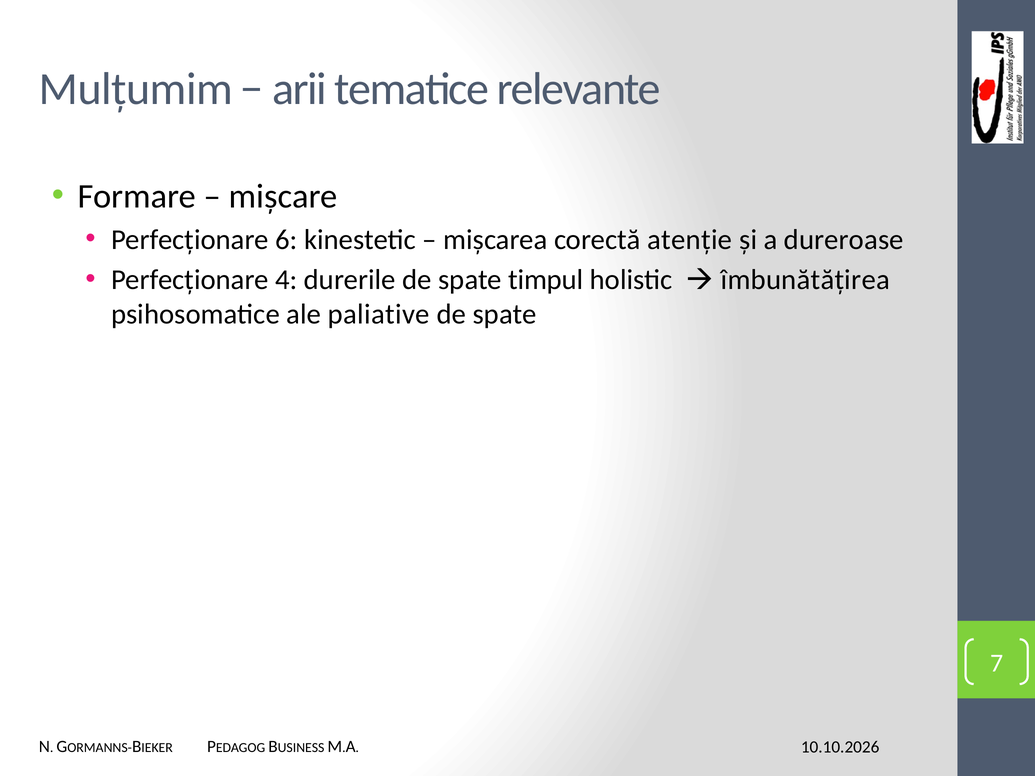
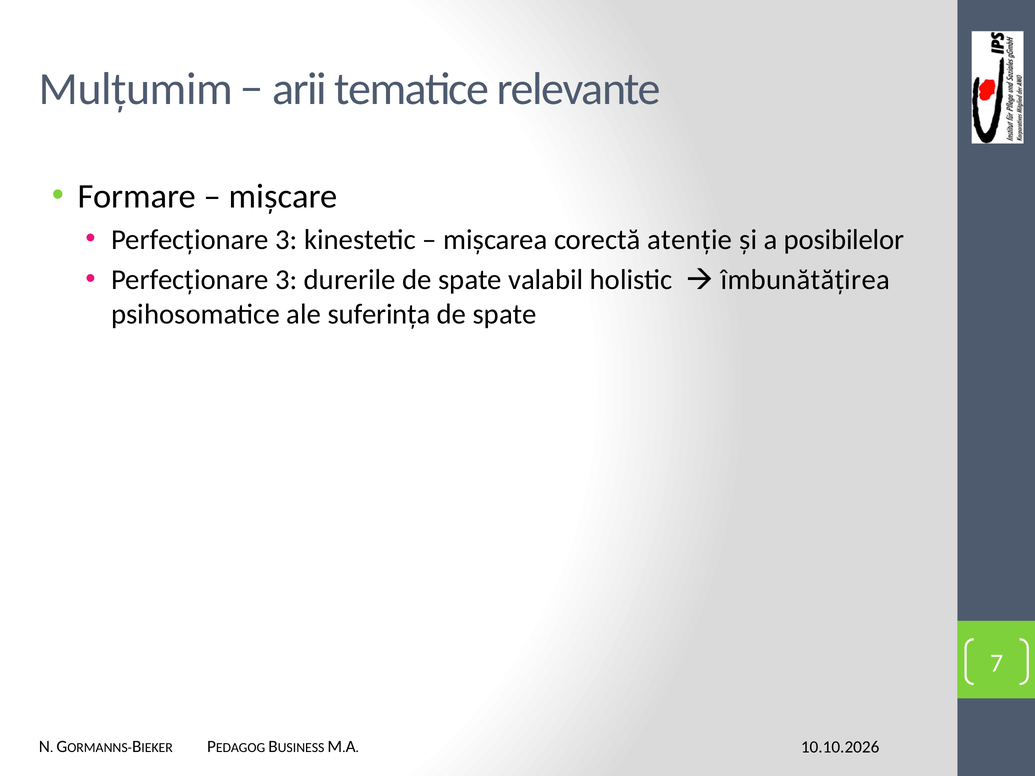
6: 6 -> 3 (286, 240)
dureroase: dureroase -> posibilelor (844, 240)
4: 4 -> 3 (286, 280)
timpul: timpul -> valabil (546, 280)
paliative: paliative -> suferința (379, 315)
